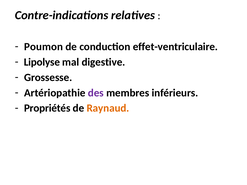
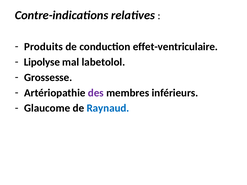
Poumon: Poumon -> Produits (44, 47)
digestive: digestive -> labetolol (103, 62)
Propriétés: Propriétés -> Glaucome (47, 108)
Raynaud colour: orange -> blue (108, 108)
